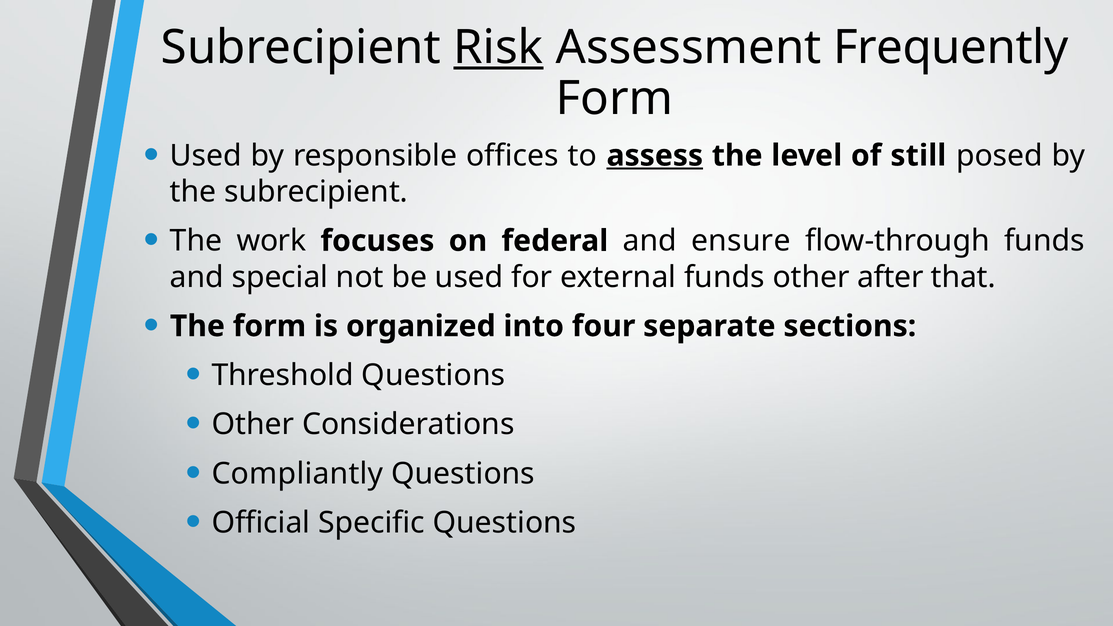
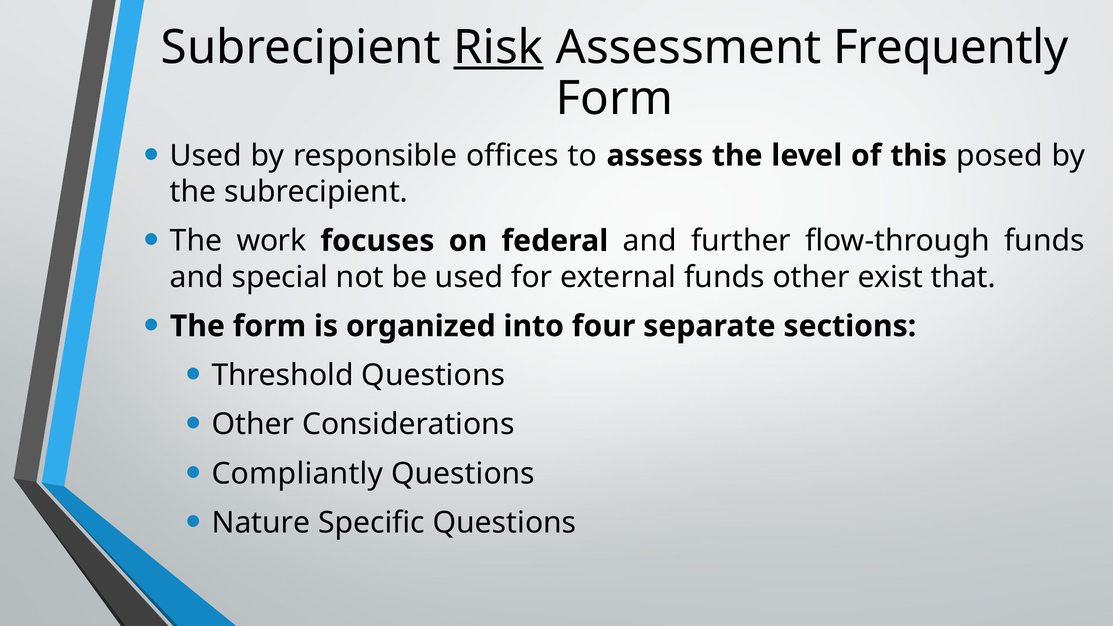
assess underline: present -> none (655, 156)
still: still -> this (919, 156)
ensure: ensure -> further (741, 241)
after: after -> exist (890, 277)
Official: Official -> Nature (261, 523)
